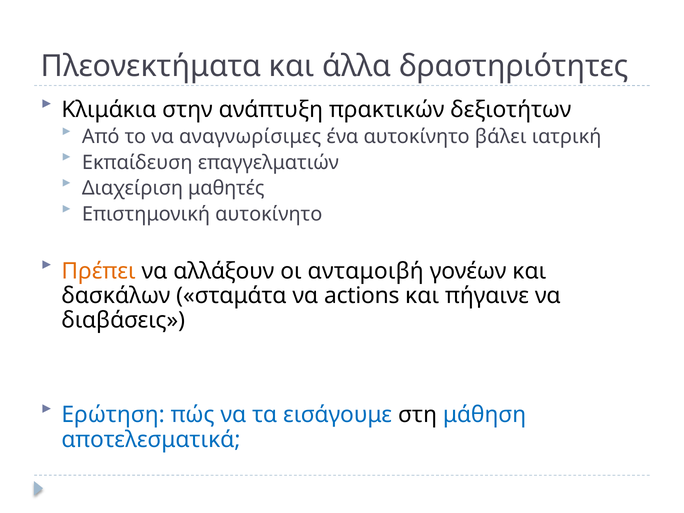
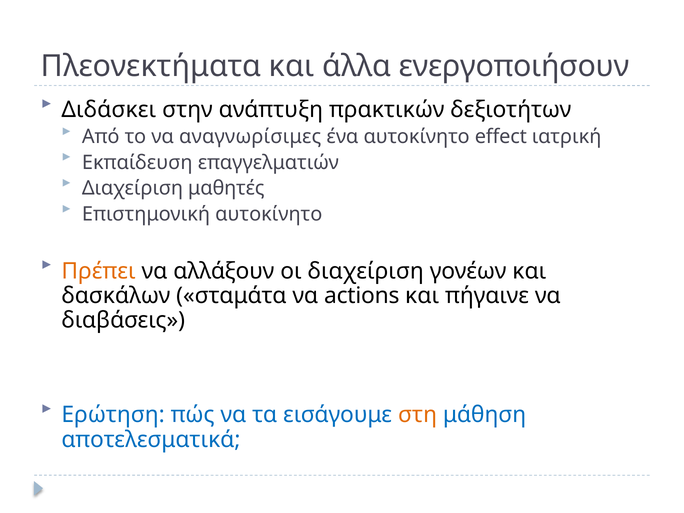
δραστηριότητες: δραστηριότητες -> ενεργοποιήσουν (514, 66)
Κλιμάκια: Κλιμάκια -> Διδάσκει (109, 110)
βάλει: βάλει -> effect (501, 137)
οι ανταμοιβή: ανταμοιβή -> διαχείριση (366, 271)
στη colour: black -> orange (418, 415)
